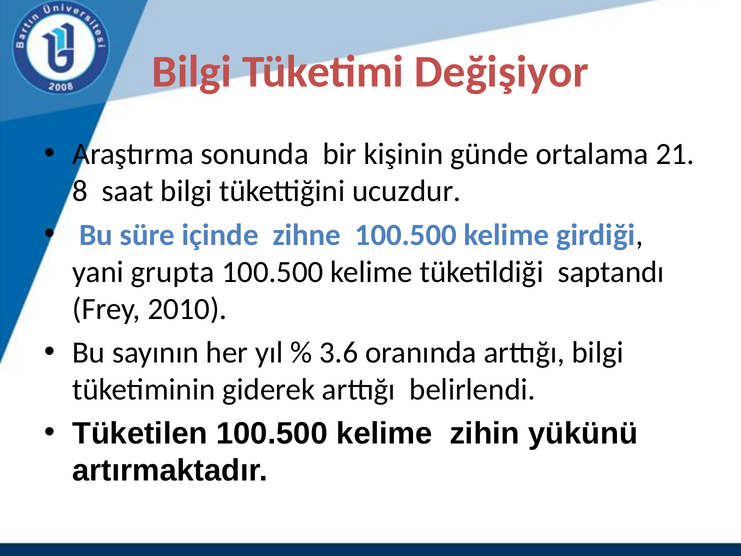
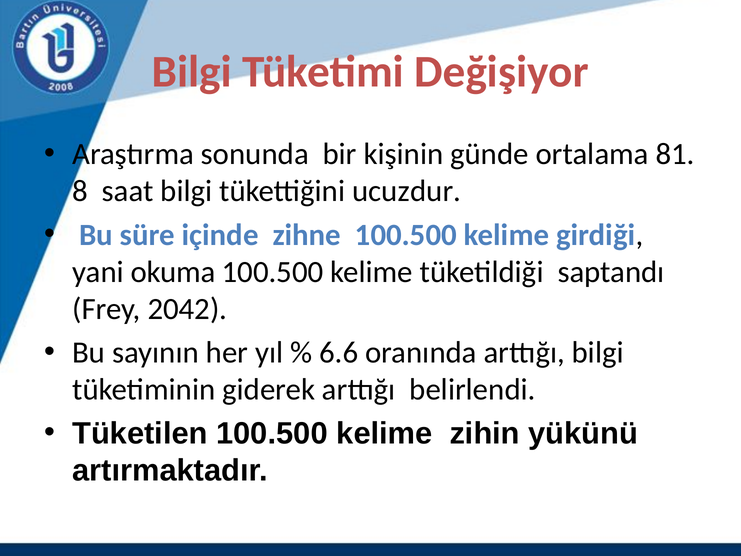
21: 21 -> 81 (675, 154)
grupta: grupta -> okuma (173, 272)
2010: 2010 -> 2042 (187, 309)
3.6: 3.6 -> 6.6 (339, 352)
